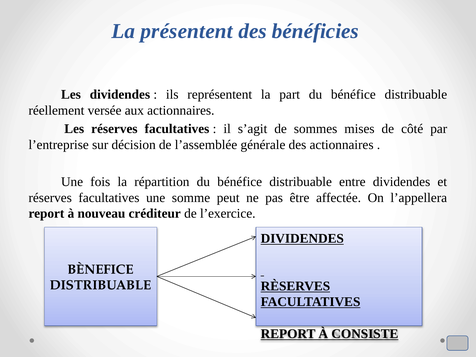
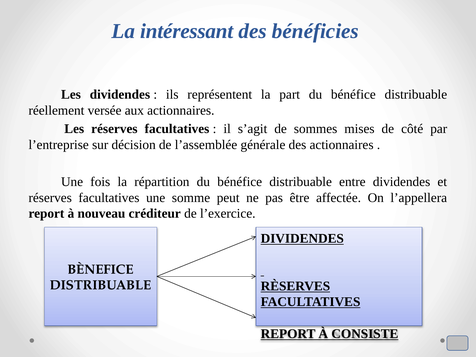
présentent: présentent -> intéressant (187, 31)
